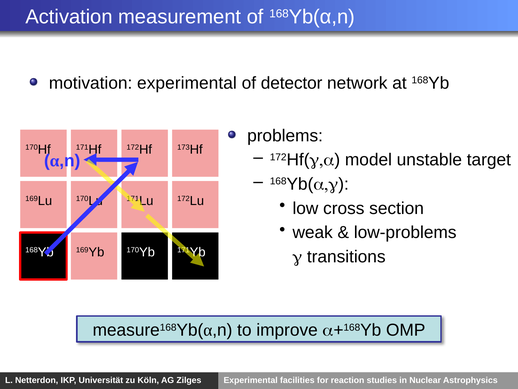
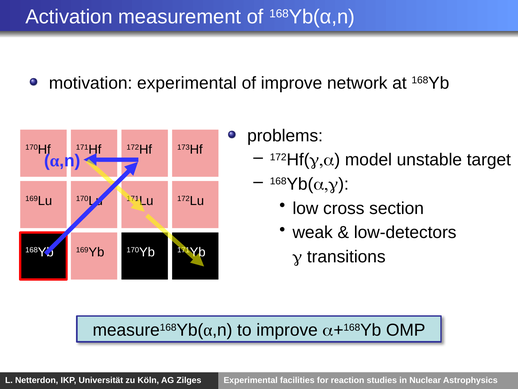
of detector: detector -> improve (292, 83)
low-problems: low-problems -> low-detectors (405, 232)
